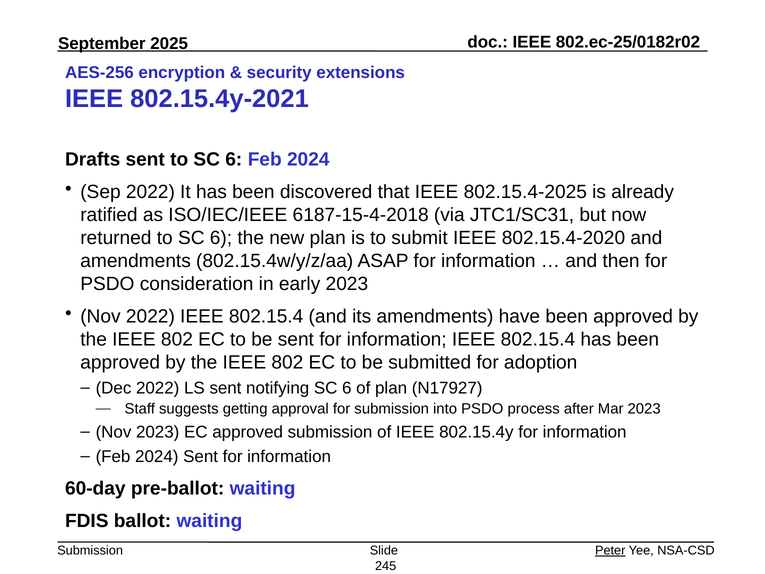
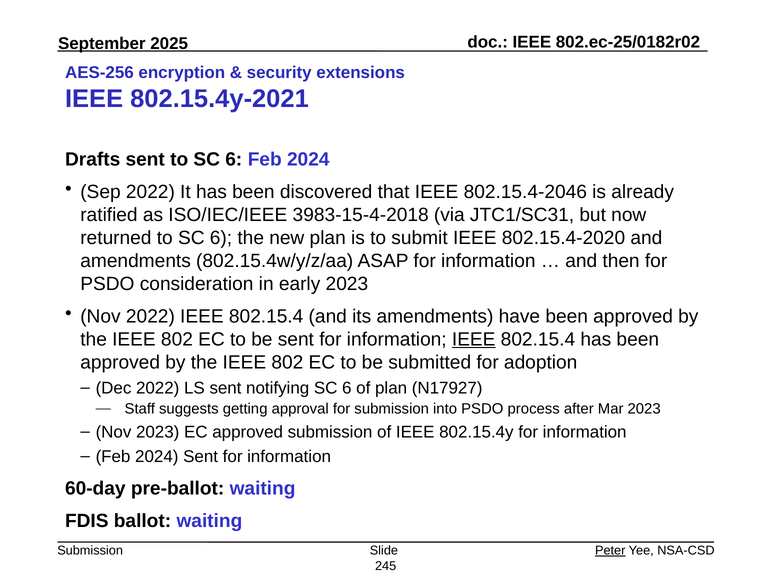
802.15.4-2025: 802.15.4-2025 -> 802.15.4-2046 (525, 192)
6187-15-4-2018: 6187-15-4-2018 -> 3983-15-4-2018 (361, 215)
IEEE underline: none -> present (474, 339)
